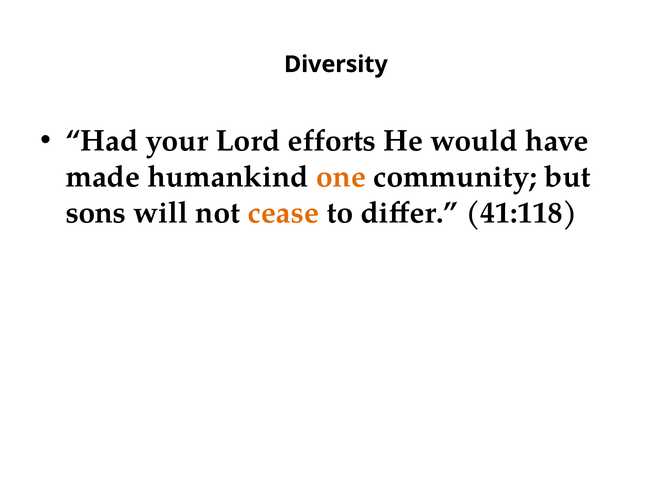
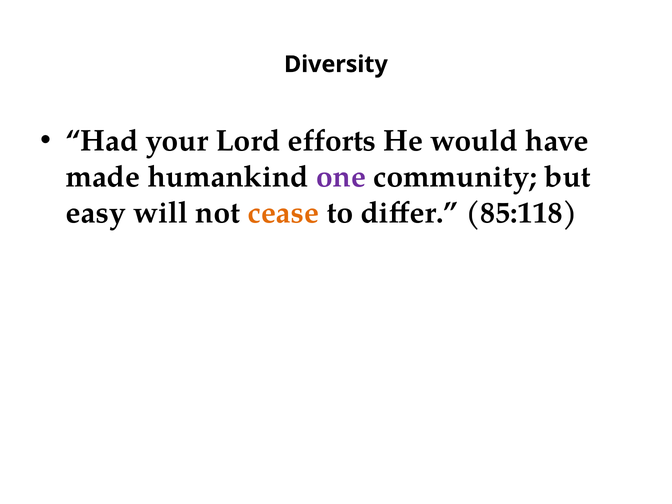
one colour: orange -> purple (341, 177)
sons: sons -> easy (96, 213)
41:118: 41:118 -> 85:118 (522, 213)
